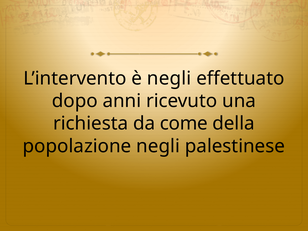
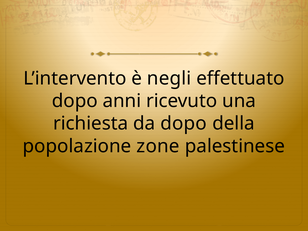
da come: come -> dopo (184, 123)
popolazione negli: negli -> zone (158, 146)
